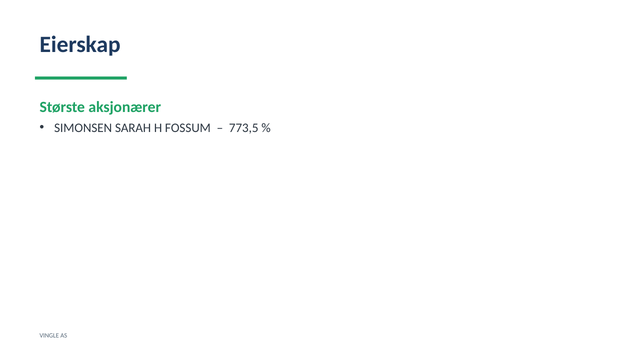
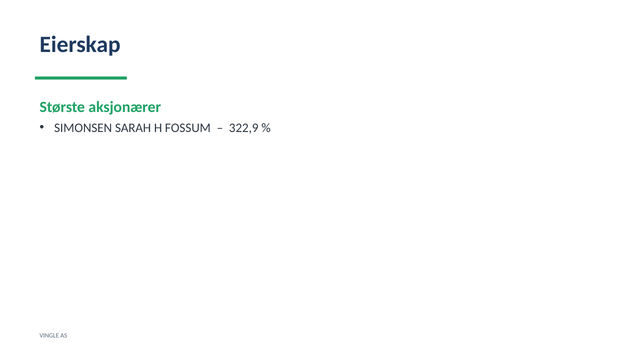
773,5: 773,5 -> 322,9 (244, 128)
